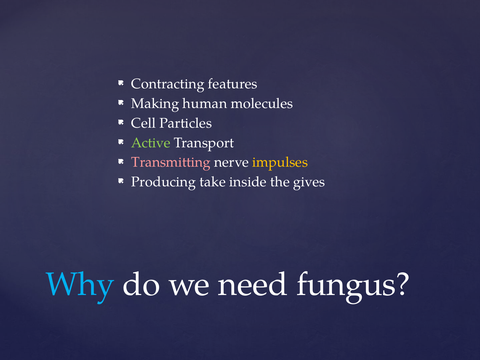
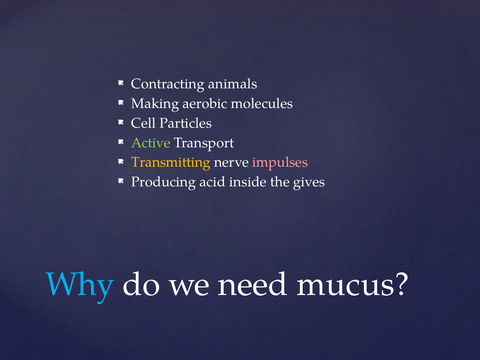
features: features -> animals (233, 84)
human: human -> aerobic (205, 104)
Transmitting colour: pink -> yellow (171, 162)
impulses colour: yellow -> pink (280, 162)
take: take -> acid (213, 182)
fungus: fungus -> mucus (353, 284)
